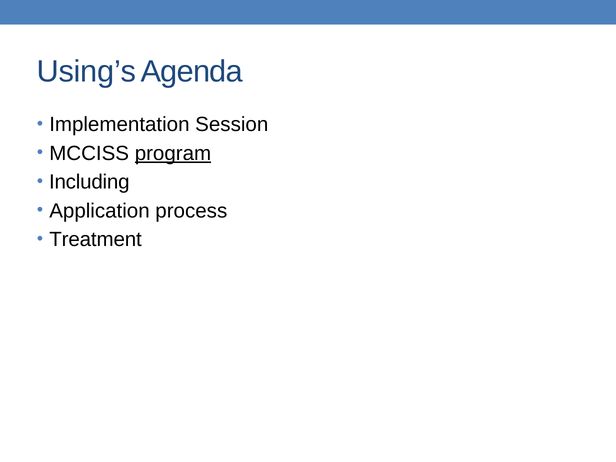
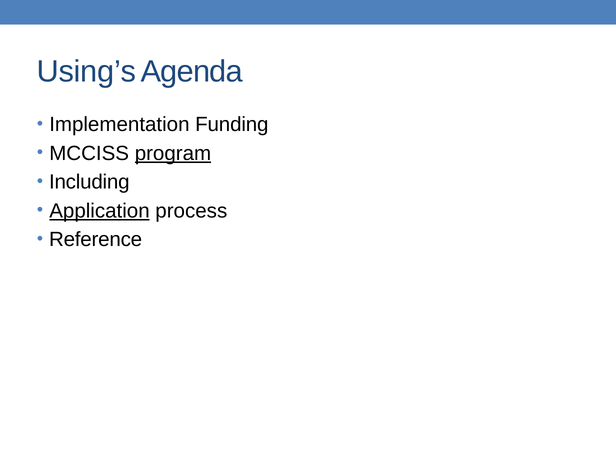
Session: Session -> Funding (232, 125)
Application underline: none -> present (99, 211)
Treatment: Treatment -> Reference (96, 240)
